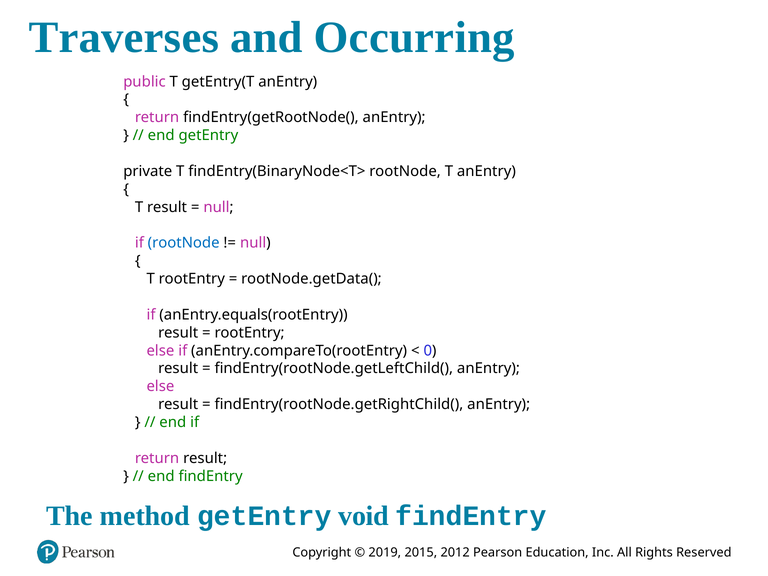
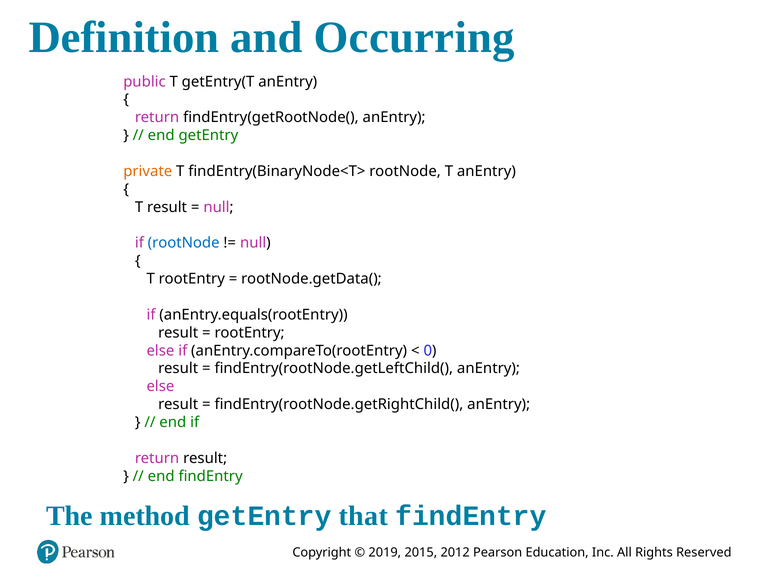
Traverses: Traverses -> Definition (124, 38)
private colour: black -> orange (148, 171)
void: void -> that (363, 516)
